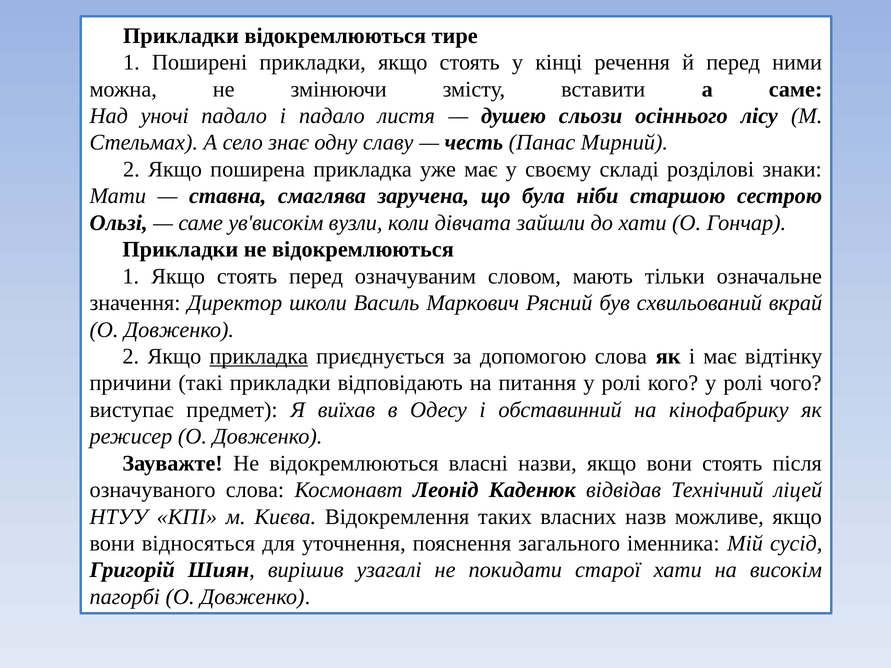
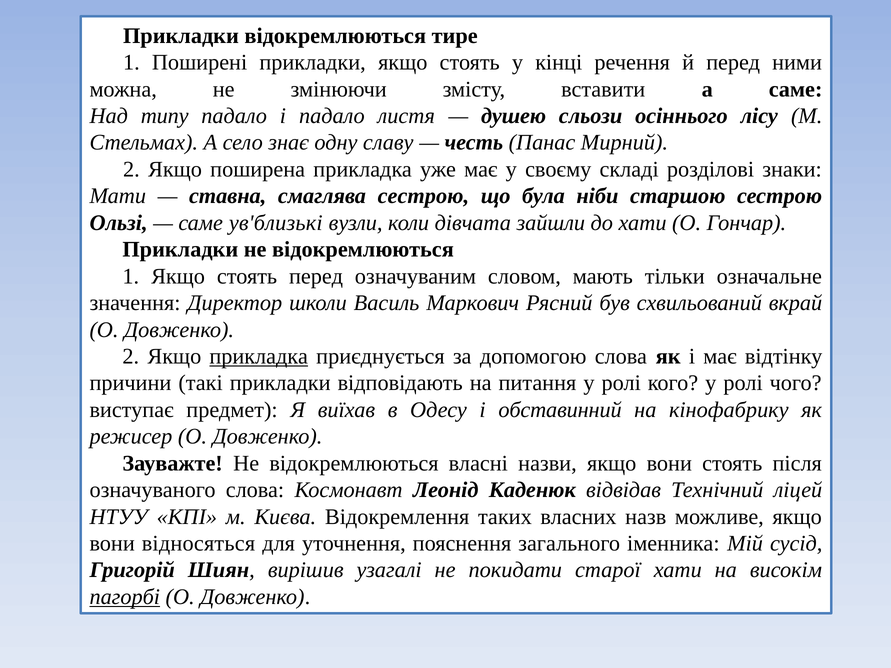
уночі: уночі -> типу (165, 116)
смаглява заручена: заручена -> сестрою (423, 196)
ув'високім: ув'високім -> ув'близькі (276, 223)
пагорбі underline: none -> present (125, 597)
